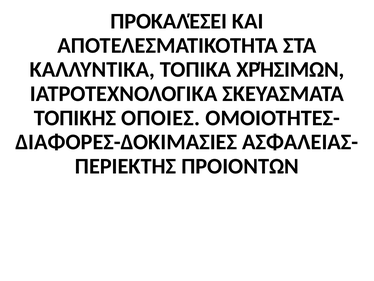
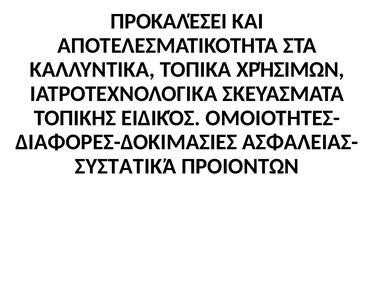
ΟΠΟΙΕΣ: ΟΠΟΙΕΣ -> ΕΙΔΙΚΌΣ (161, 118)
ΠΕΡΙΕΚΤΗΣ: ΠΕΡΙΕΚΤΗΣ -> ΣΥΣΤΑΤΙΚΆ (126, 166)
